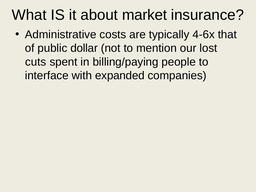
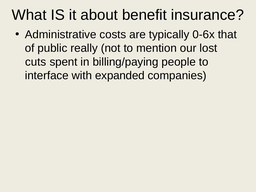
market: market -> benefit (144, 15)
4-6x: 4-6x -> 0-6x (204, 35)
dollar: dollar -> really (84, 48)
